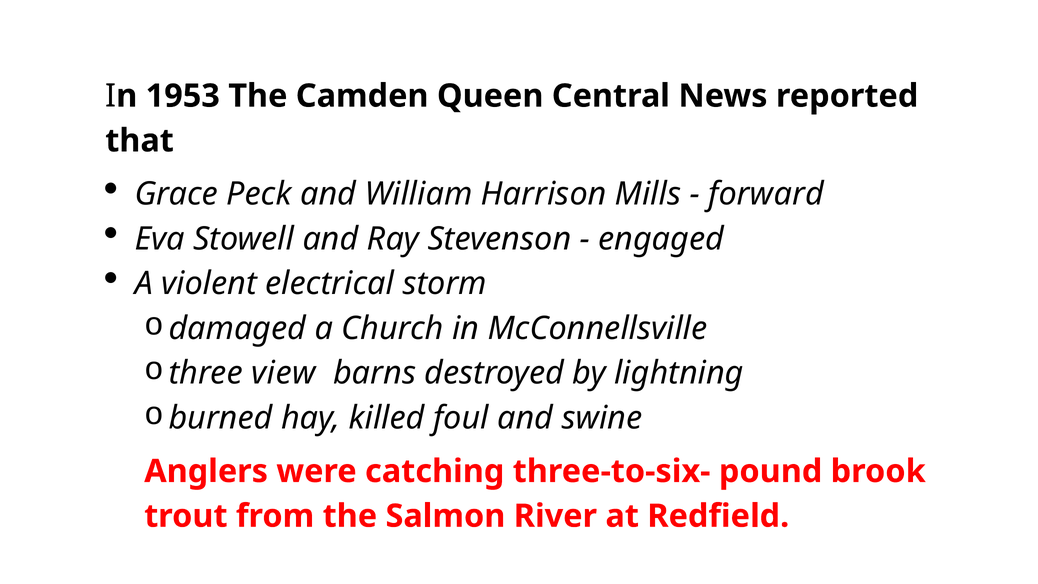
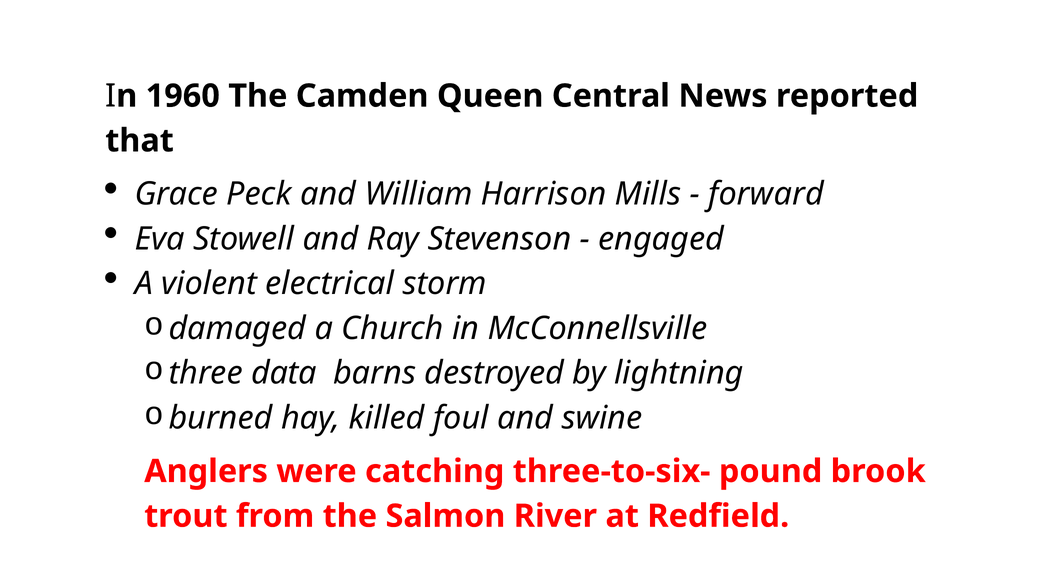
1953: 1953 -> 1960 (183, 96)
view: view -> data (284, 373)
